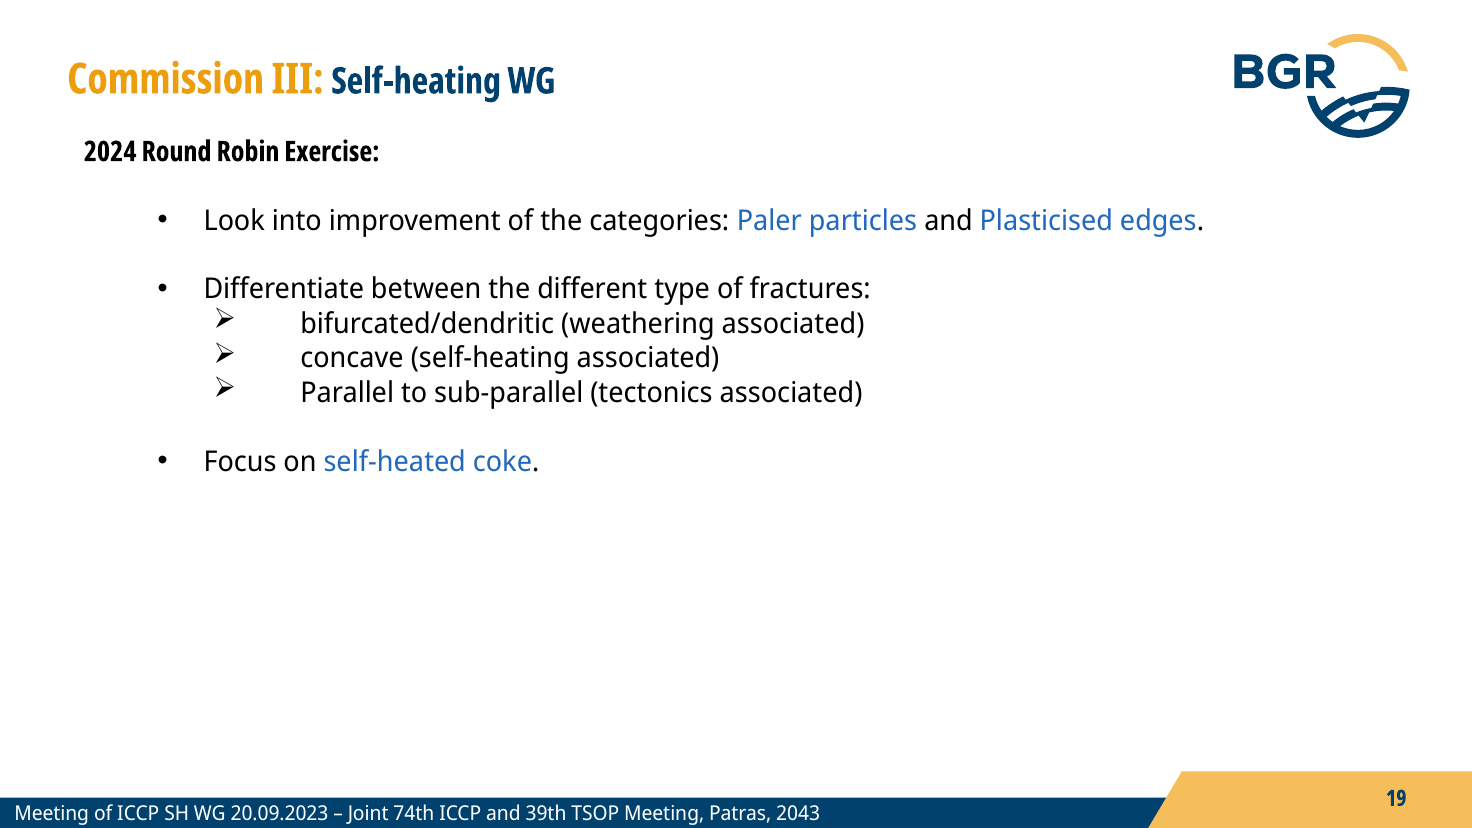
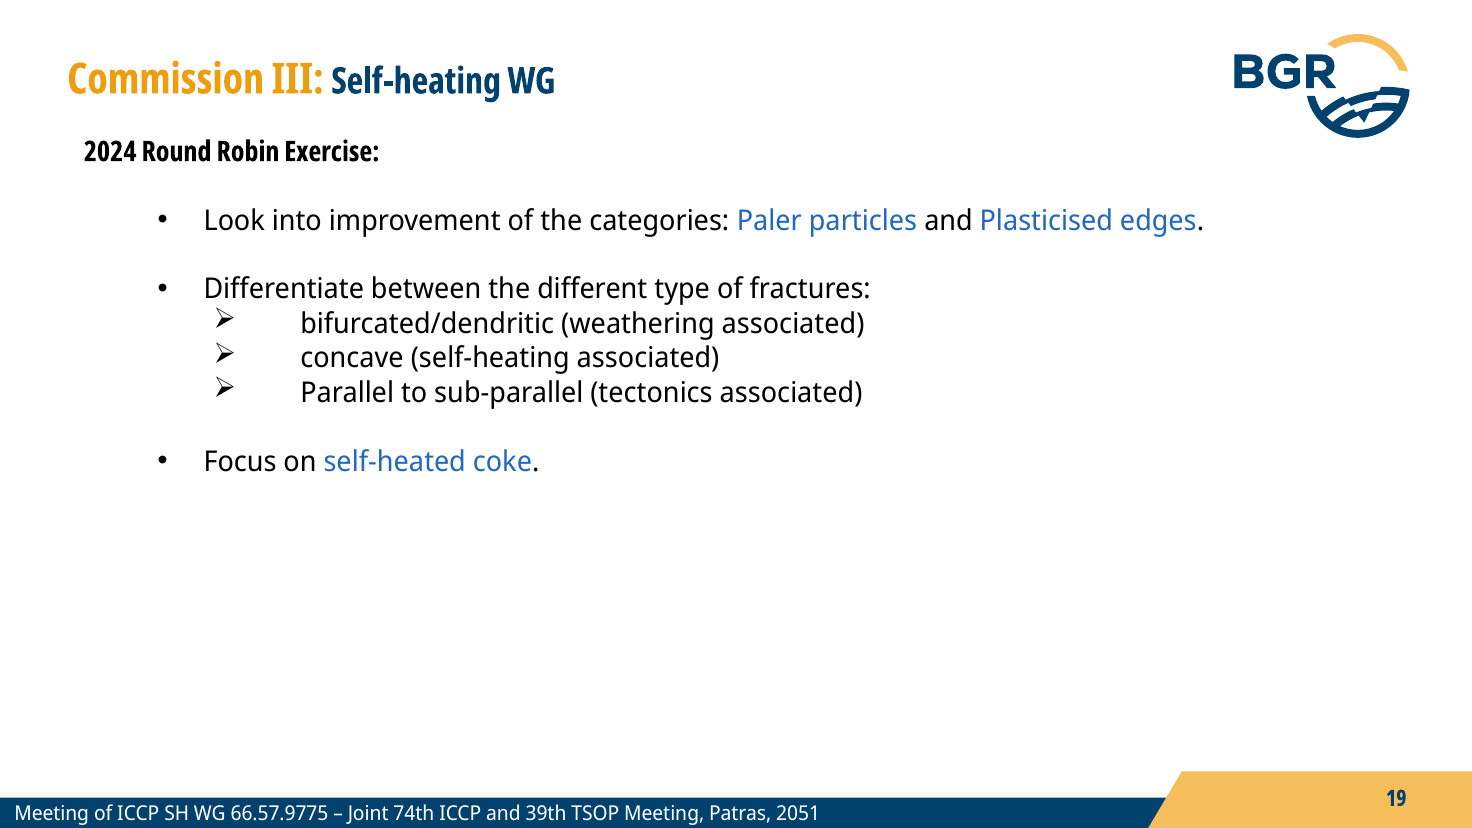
20.09.2023: 20.09.2023 -> 66.57.9775 (279, 814)
2043: 2043 -> 2051 (798, 814)
